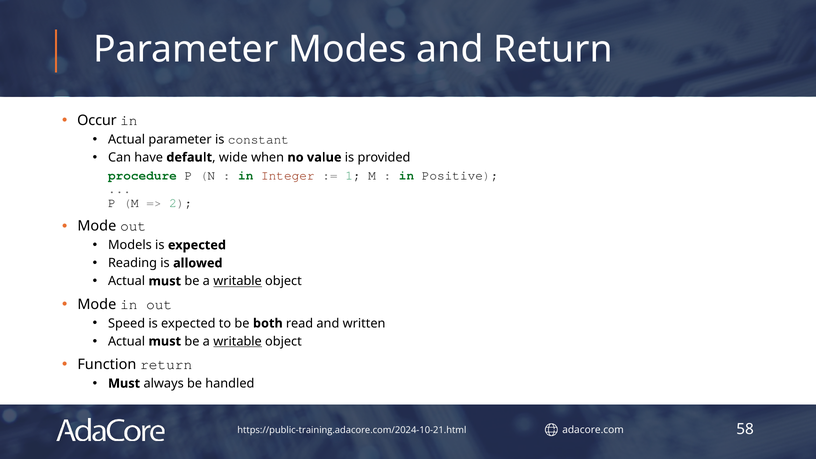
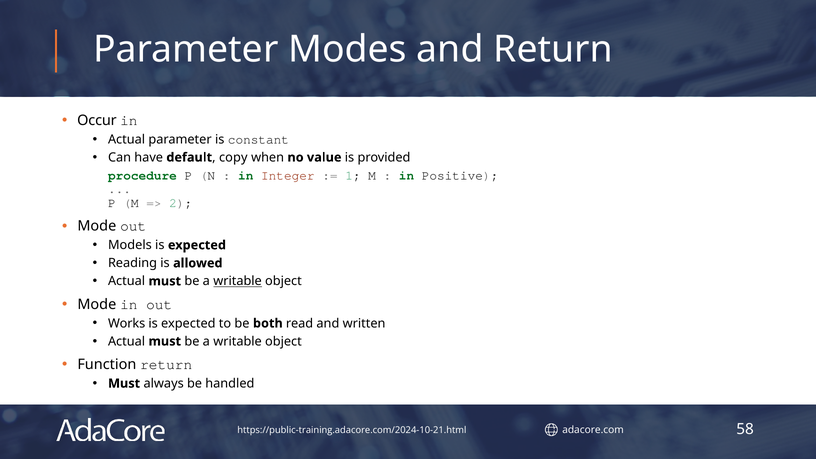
wide: wide -> copy (233, 157)
Speed: Speed -> Works (127, 323)
writable underline: present -> none (238, 341)
